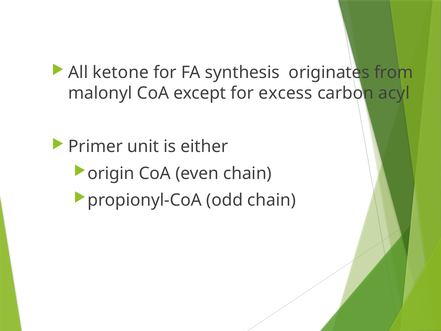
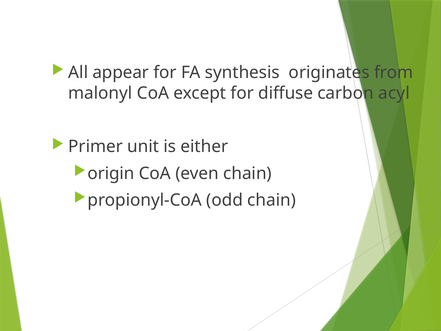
ketone: ketone -> appear (121, 73)
excess: excess -> diffuse (286, 93)
